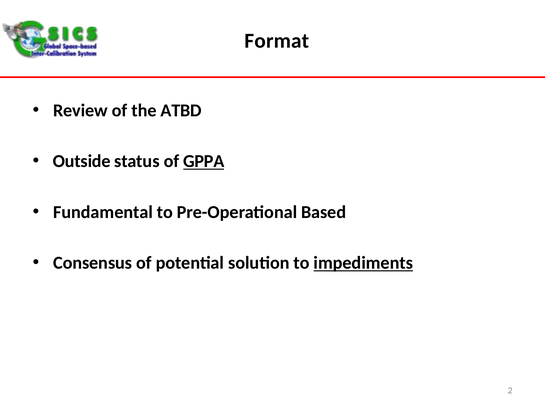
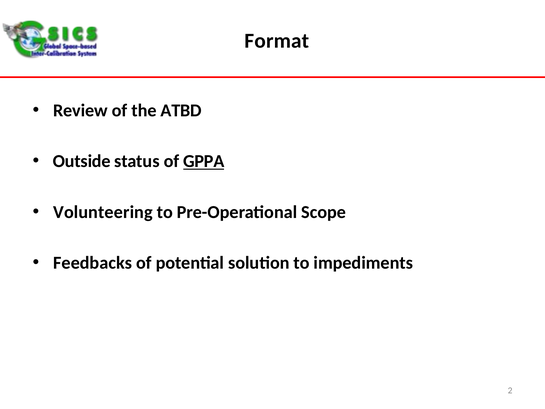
Fundamental: Fundamental -> Volunteering (103, 212)
Based: Based -> Scope (324, 212)
Consensus: Consensus -> Feedbacks (93, 263)
impediments underline: present -> none (363, 263)
